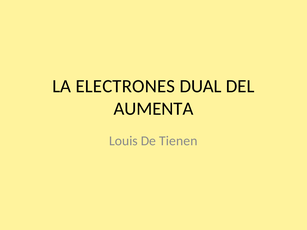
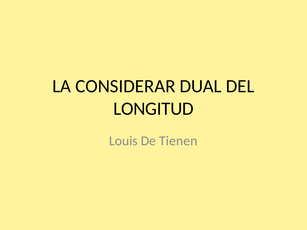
ELECTRONES: ELECTRONES -> CONSIDERAR (125, 86)
AUMENTA: AUMENTA -> LONGITUD (154, 109)
